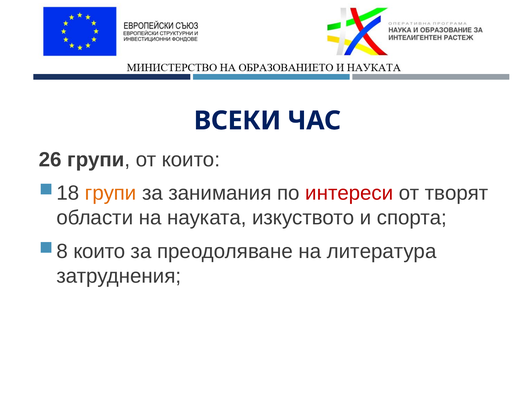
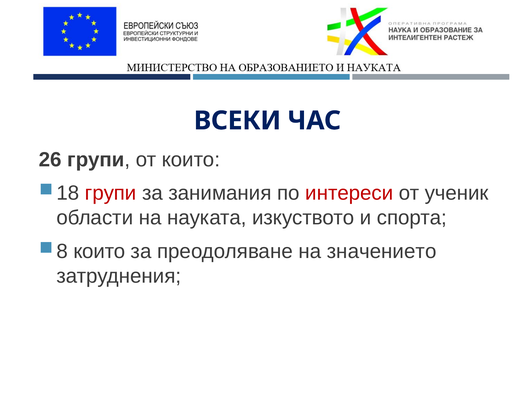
групи colour: orange -> red (111, 193)
творят: творят -> ученик (457, 193)
литература: литература -> значението (382, 251)
